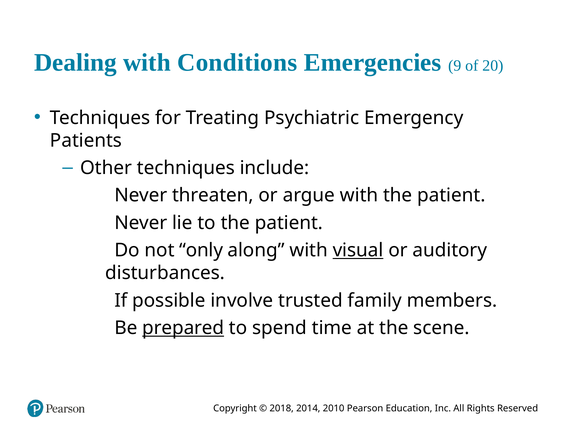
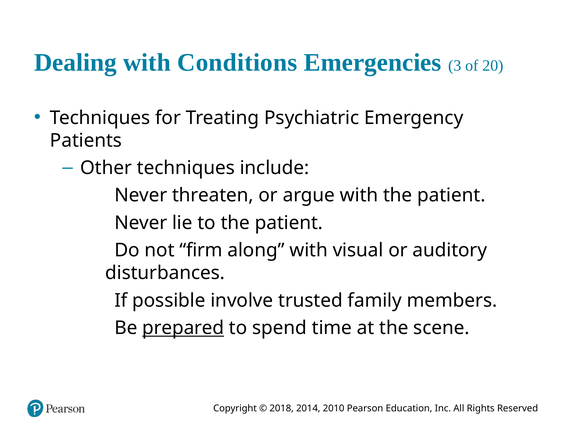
9: 9 -> 3 (455, 66)
only: only -> firm (201, 250)
visual underline: present -> none (358, 250)
